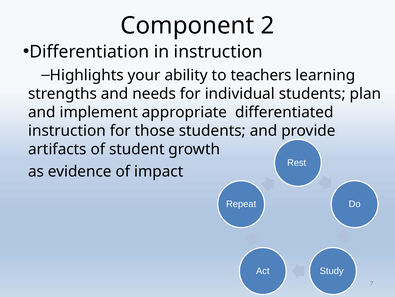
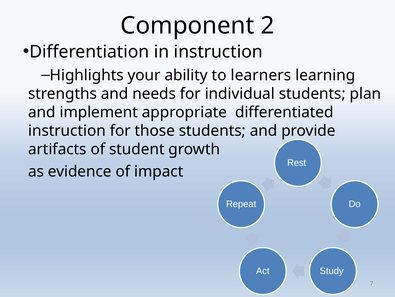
teachers: teachers -> learners (261, 75)
